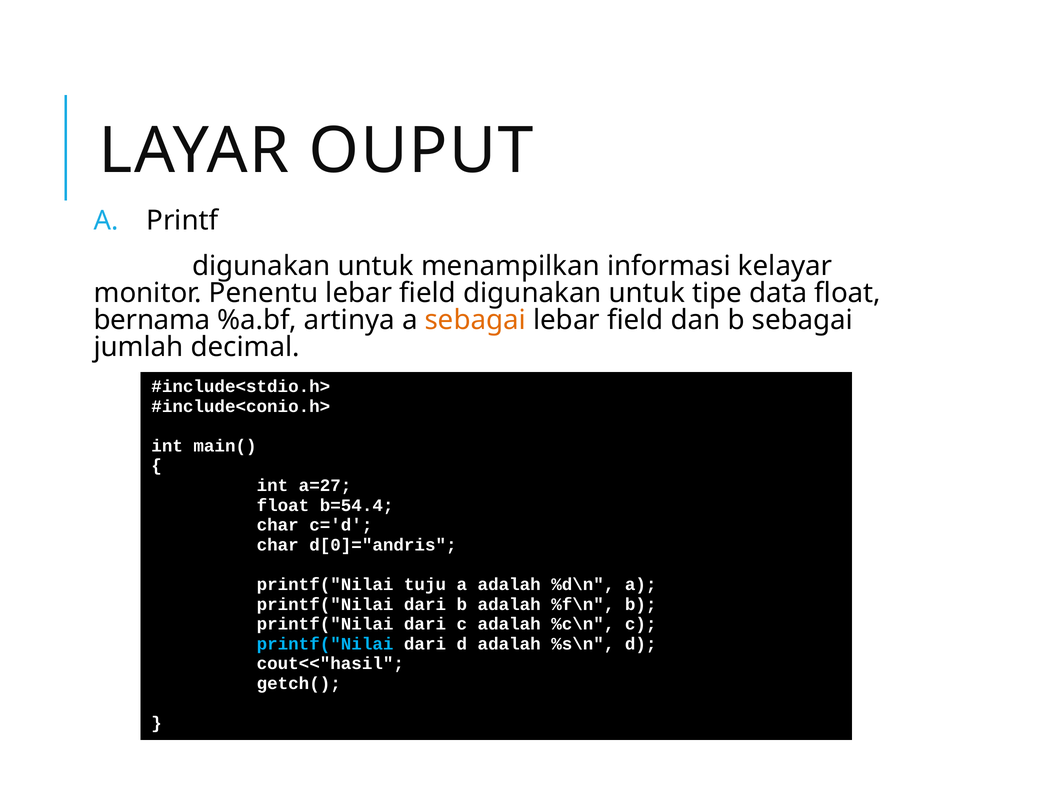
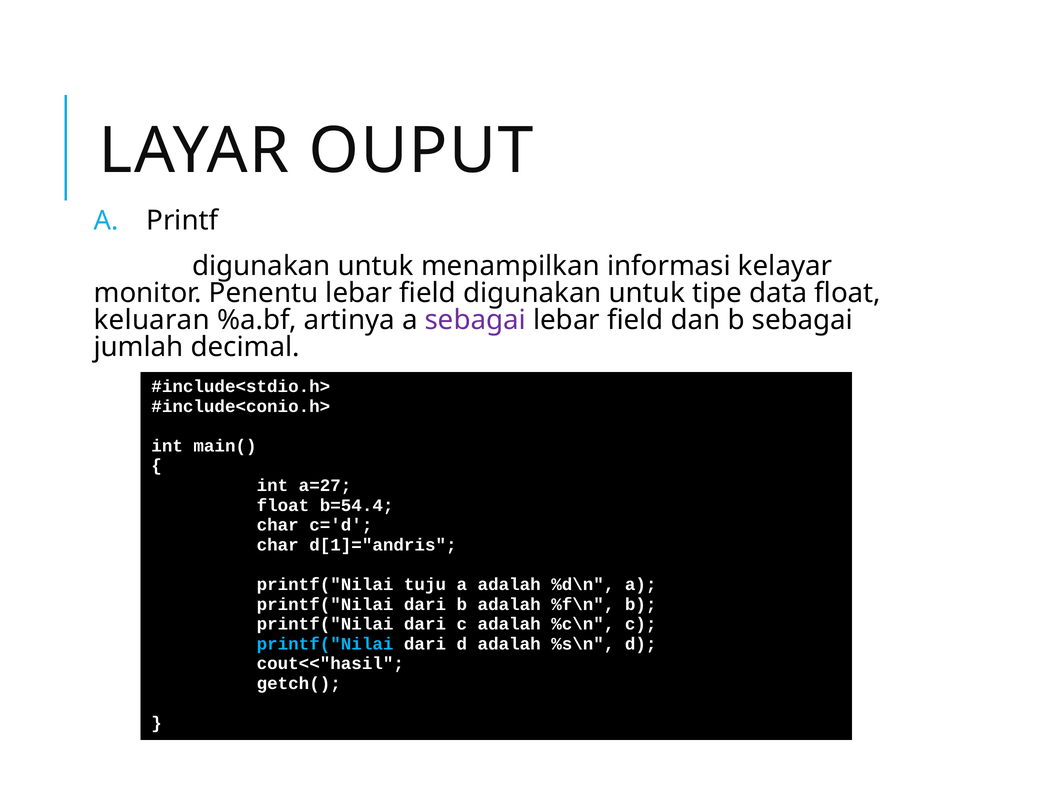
bernama: bernama -> keluaran (152, 320)
sebagai colour: orange -> purple (475, 320)
d[0]="andris: d[0]="andris -> d[1]="andris (383, 545)
